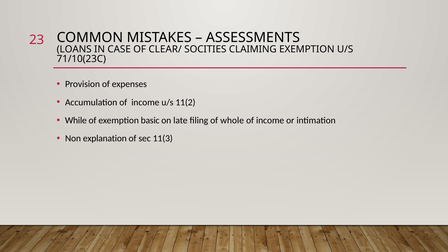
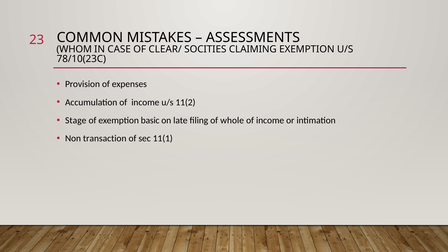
LOANS: LOANS -> WHOM (74, 49)
71/10(23C: 71/10(23C -> 78/10(23C (81, 59)
While: While -> Stage (76, 120)
explanation: explanation -> transaction (105, 139)
11(3: 11(3 -> 11(1 (163, 139)
